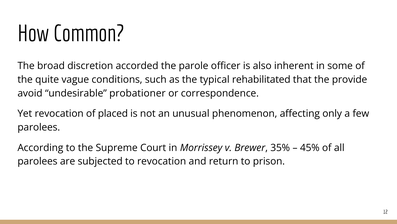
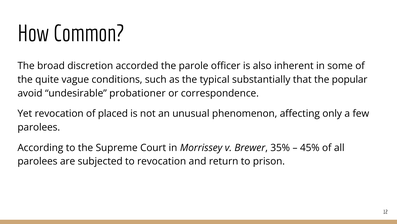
rehabilitated: rehabilitated -> substantially (261, 79)
provide: provide -> popular (350, 79)
